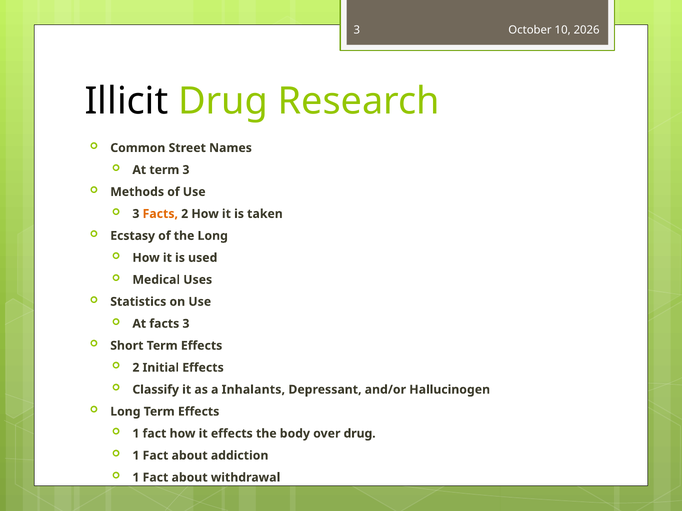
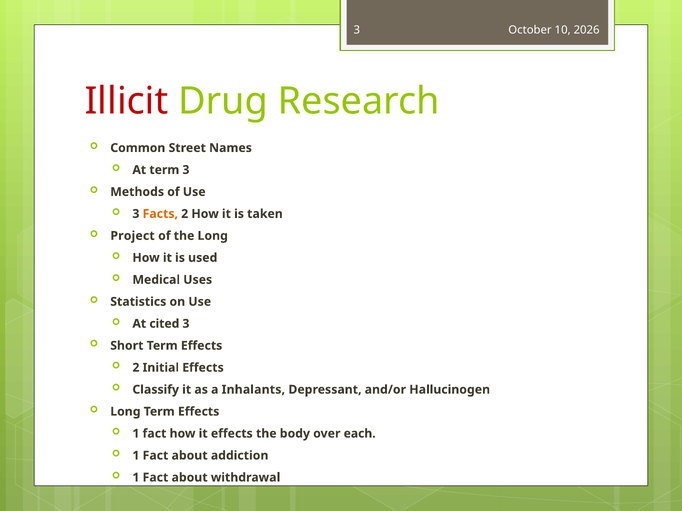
Illicit colour: black -> red (127, 102)
Ecstasy: Ecstasy -> Project (133, 236)
At facts: facts -> cited (164, 324)
over drug: drug -> each (360, 434)
